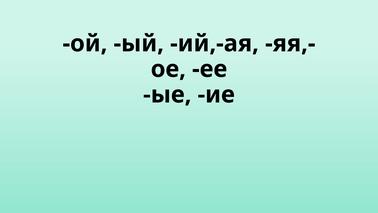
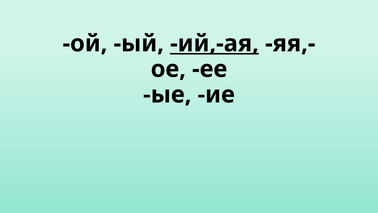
ий,-ая underline: none -> present (214, 43)
